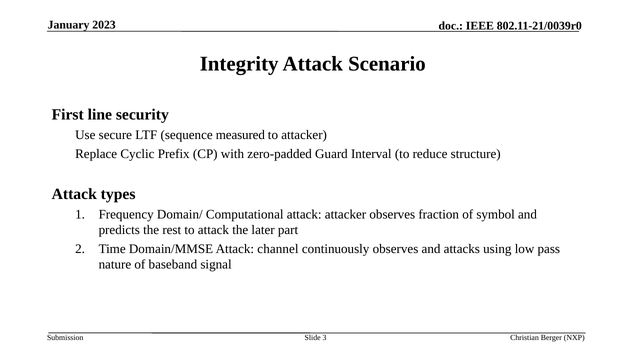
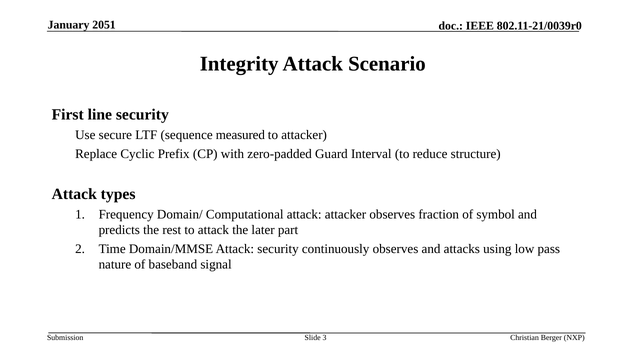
2023: 2023 -> 2051 (104, 25)
Attack channel: channel -> security (278, 249)
